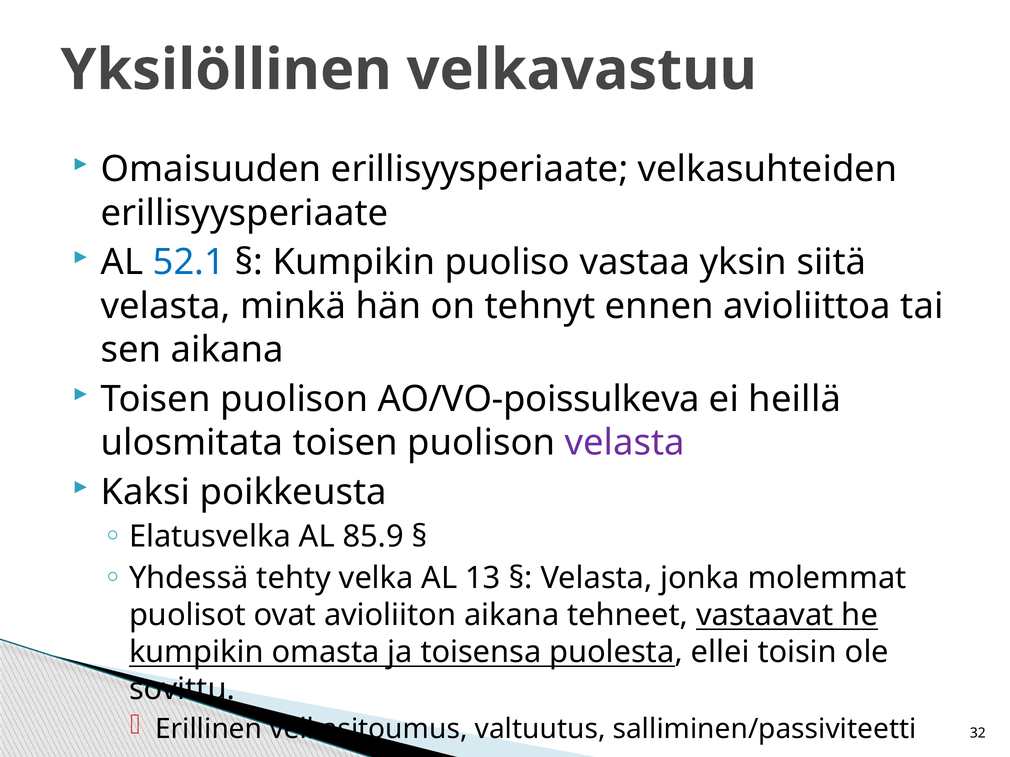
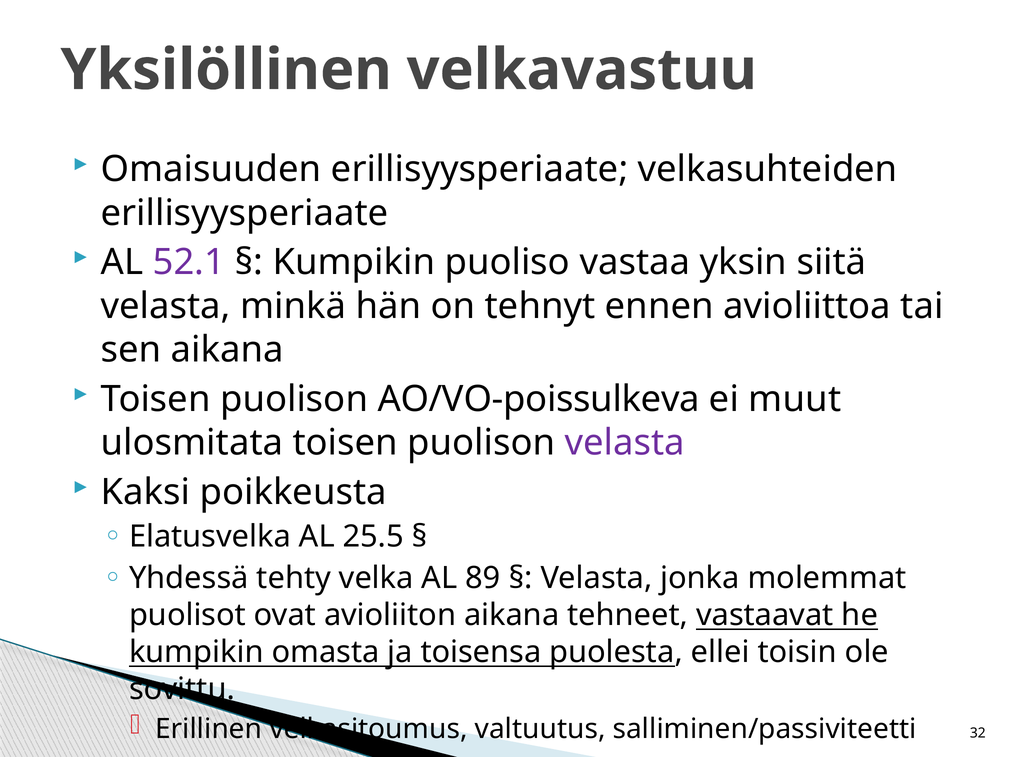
52.1 colour: blue -> purple (189, 263)
heillä: heillä -> muut (795, 399)
85.9: 85.9 -> 25.5 (373, 537)
13: 13 -> 89 (483, 579)
